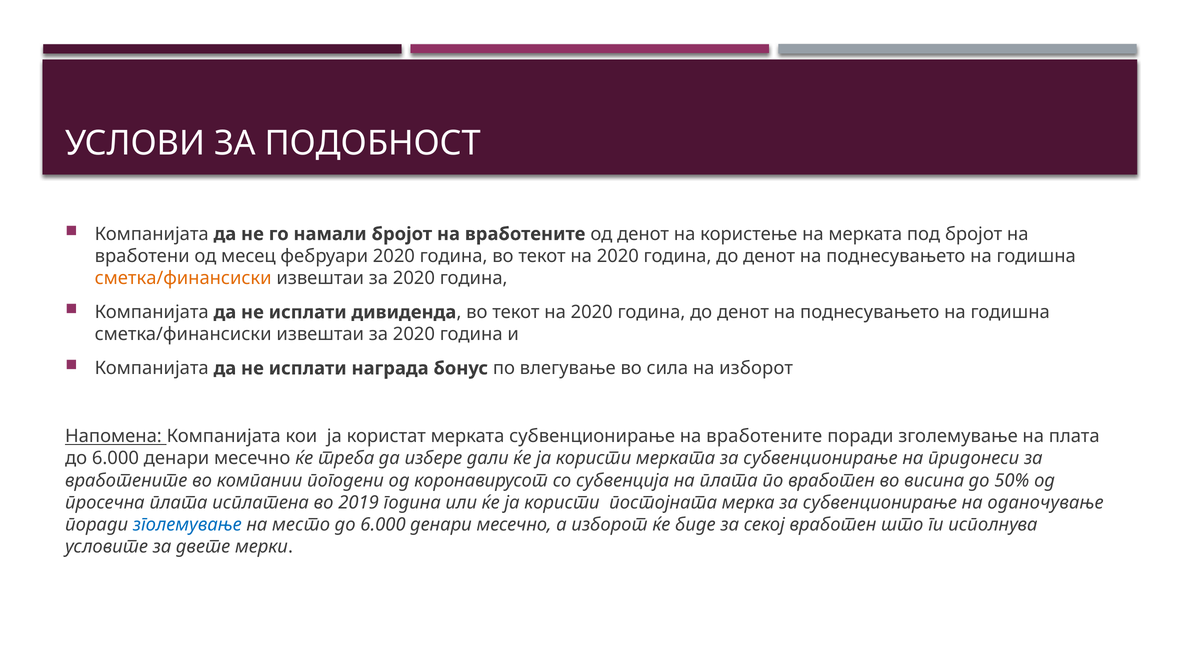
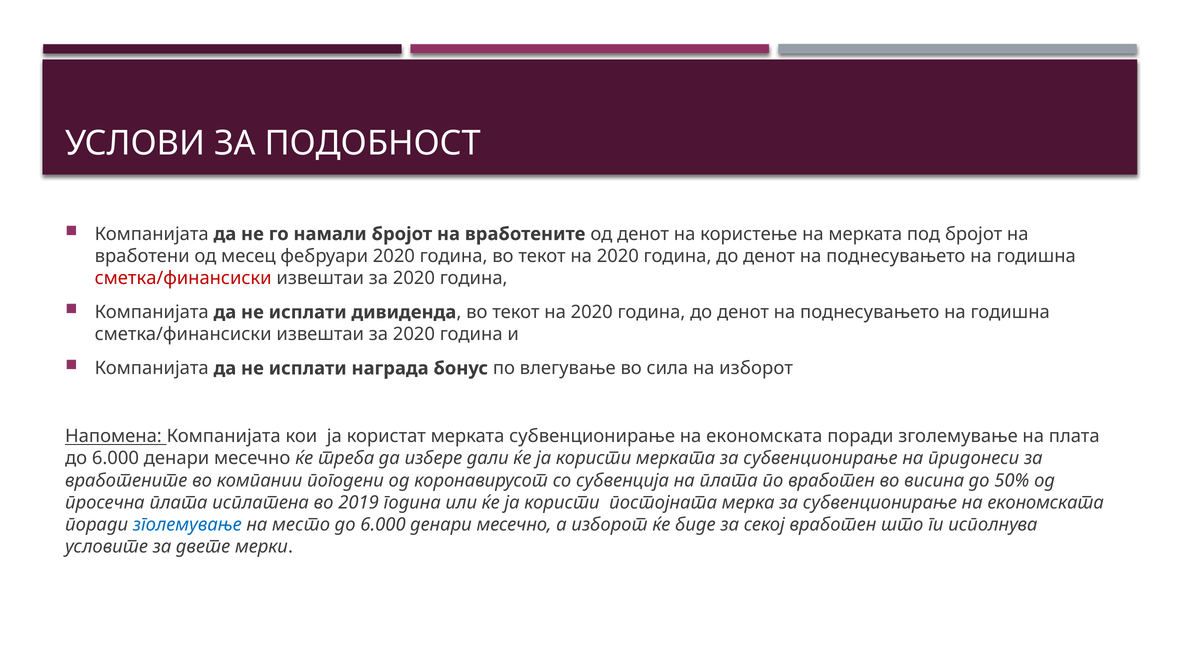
сметка/финансиски colour: orange -> red (183, 278)
мерката субвенционирање на вработените: вработените -> економската (764, 436)
за субвенционирање на оданочување: оданочување -> економската (1046, 502)
